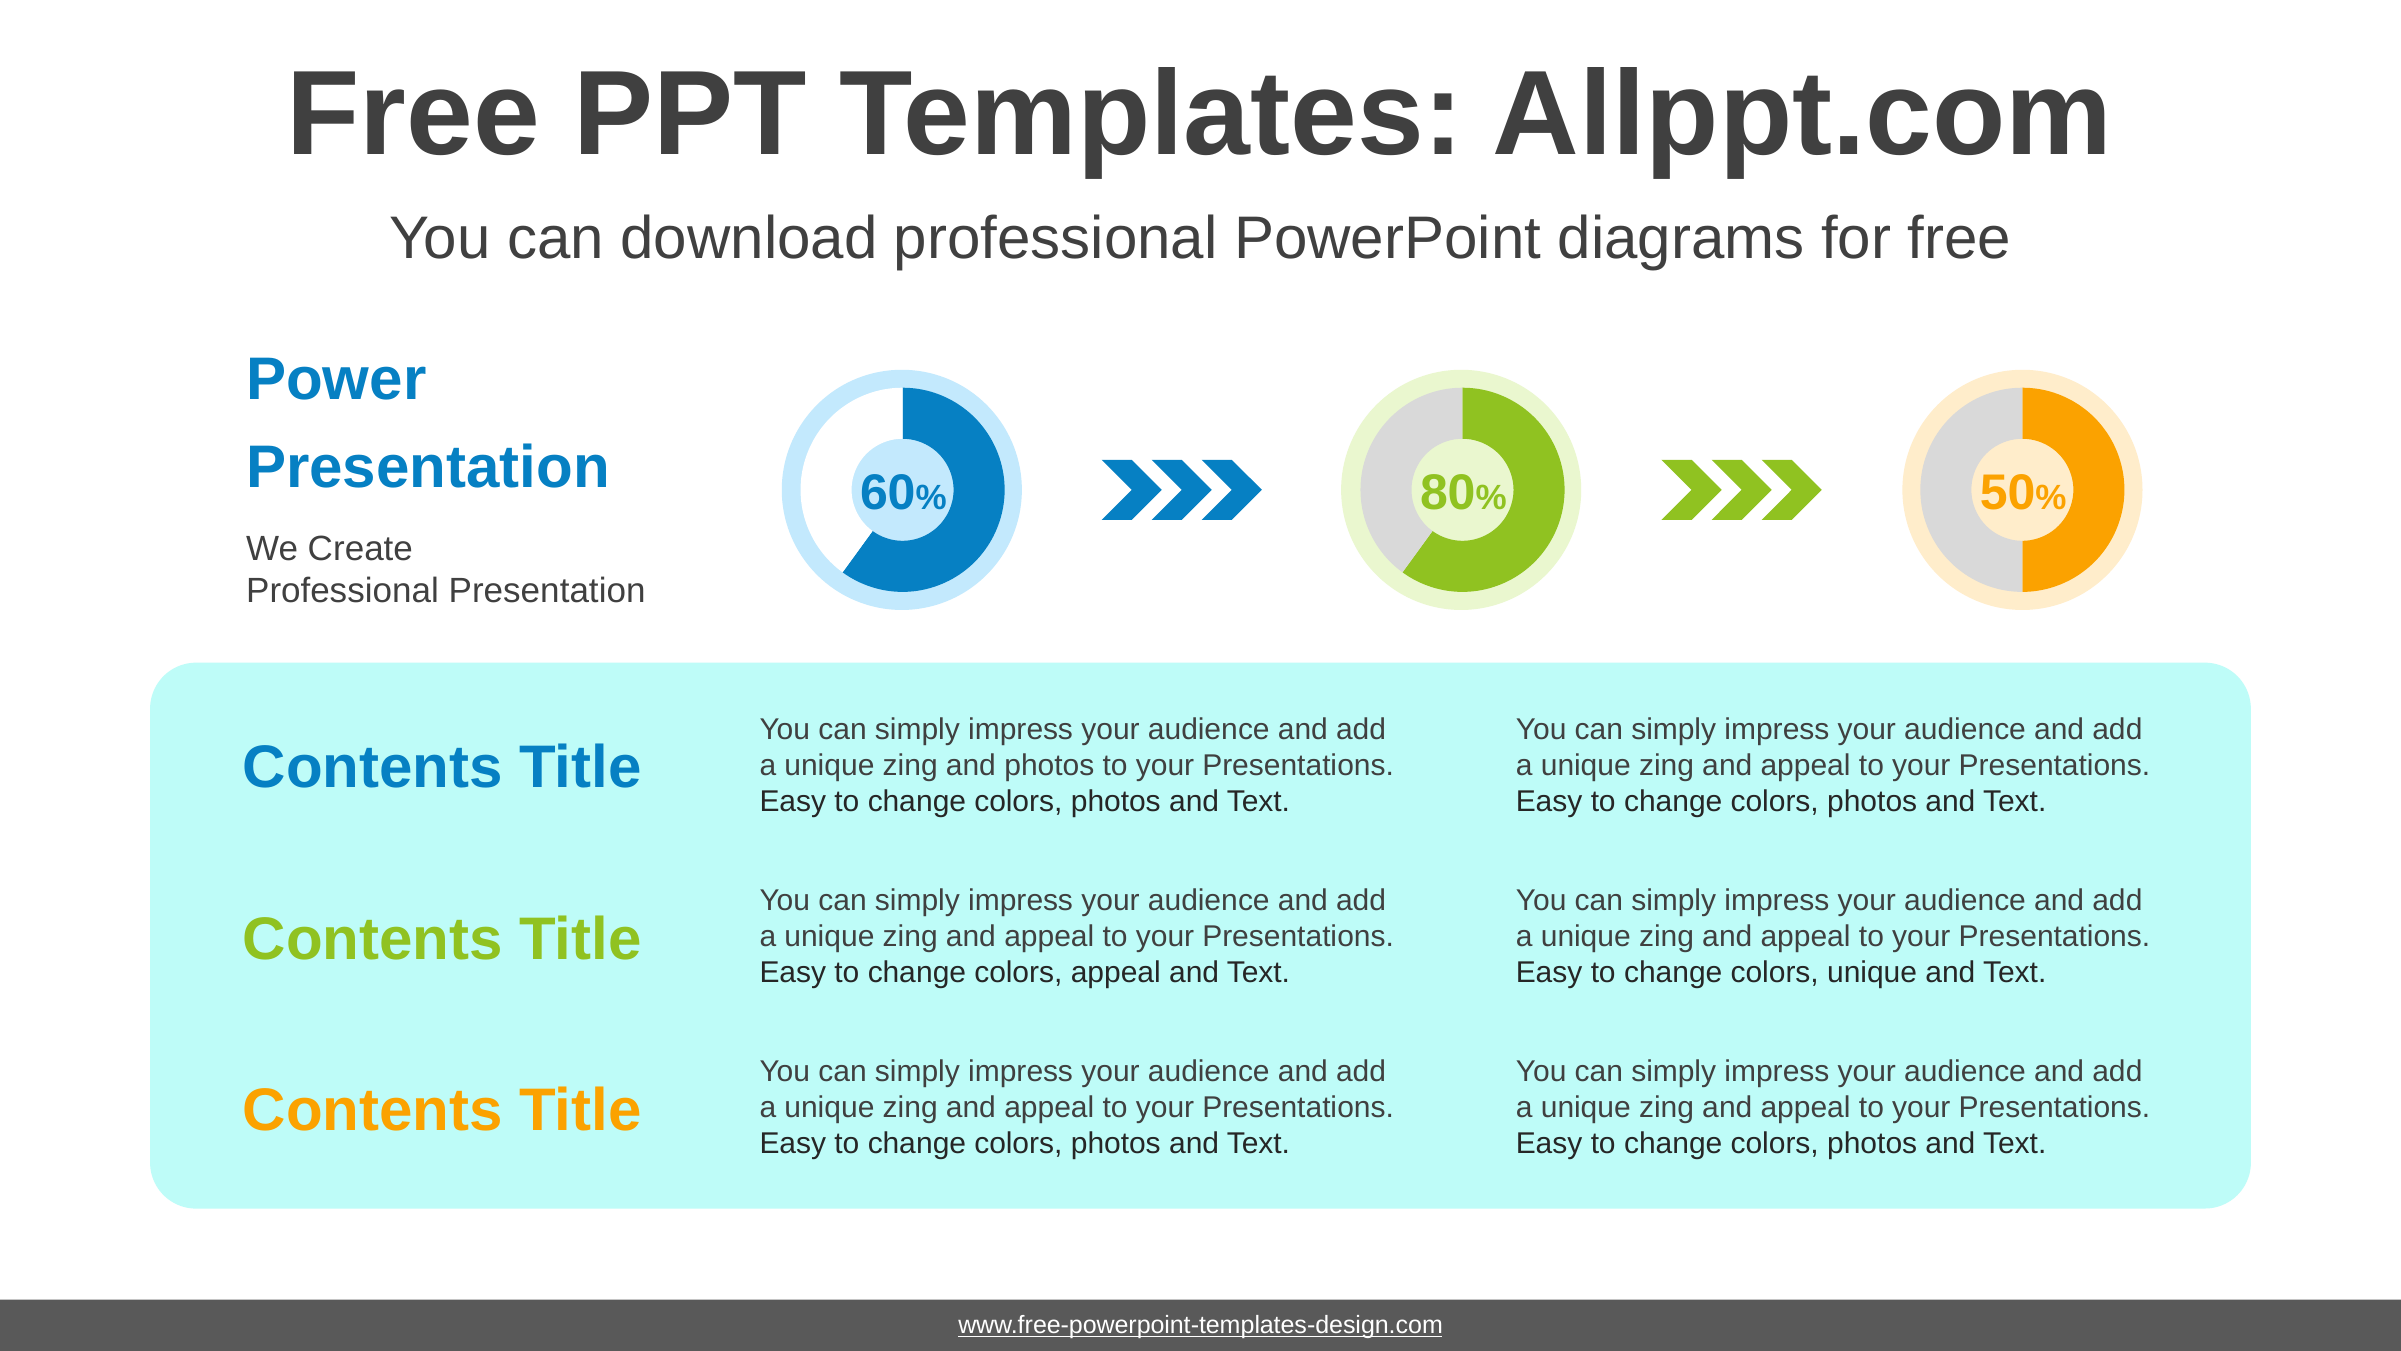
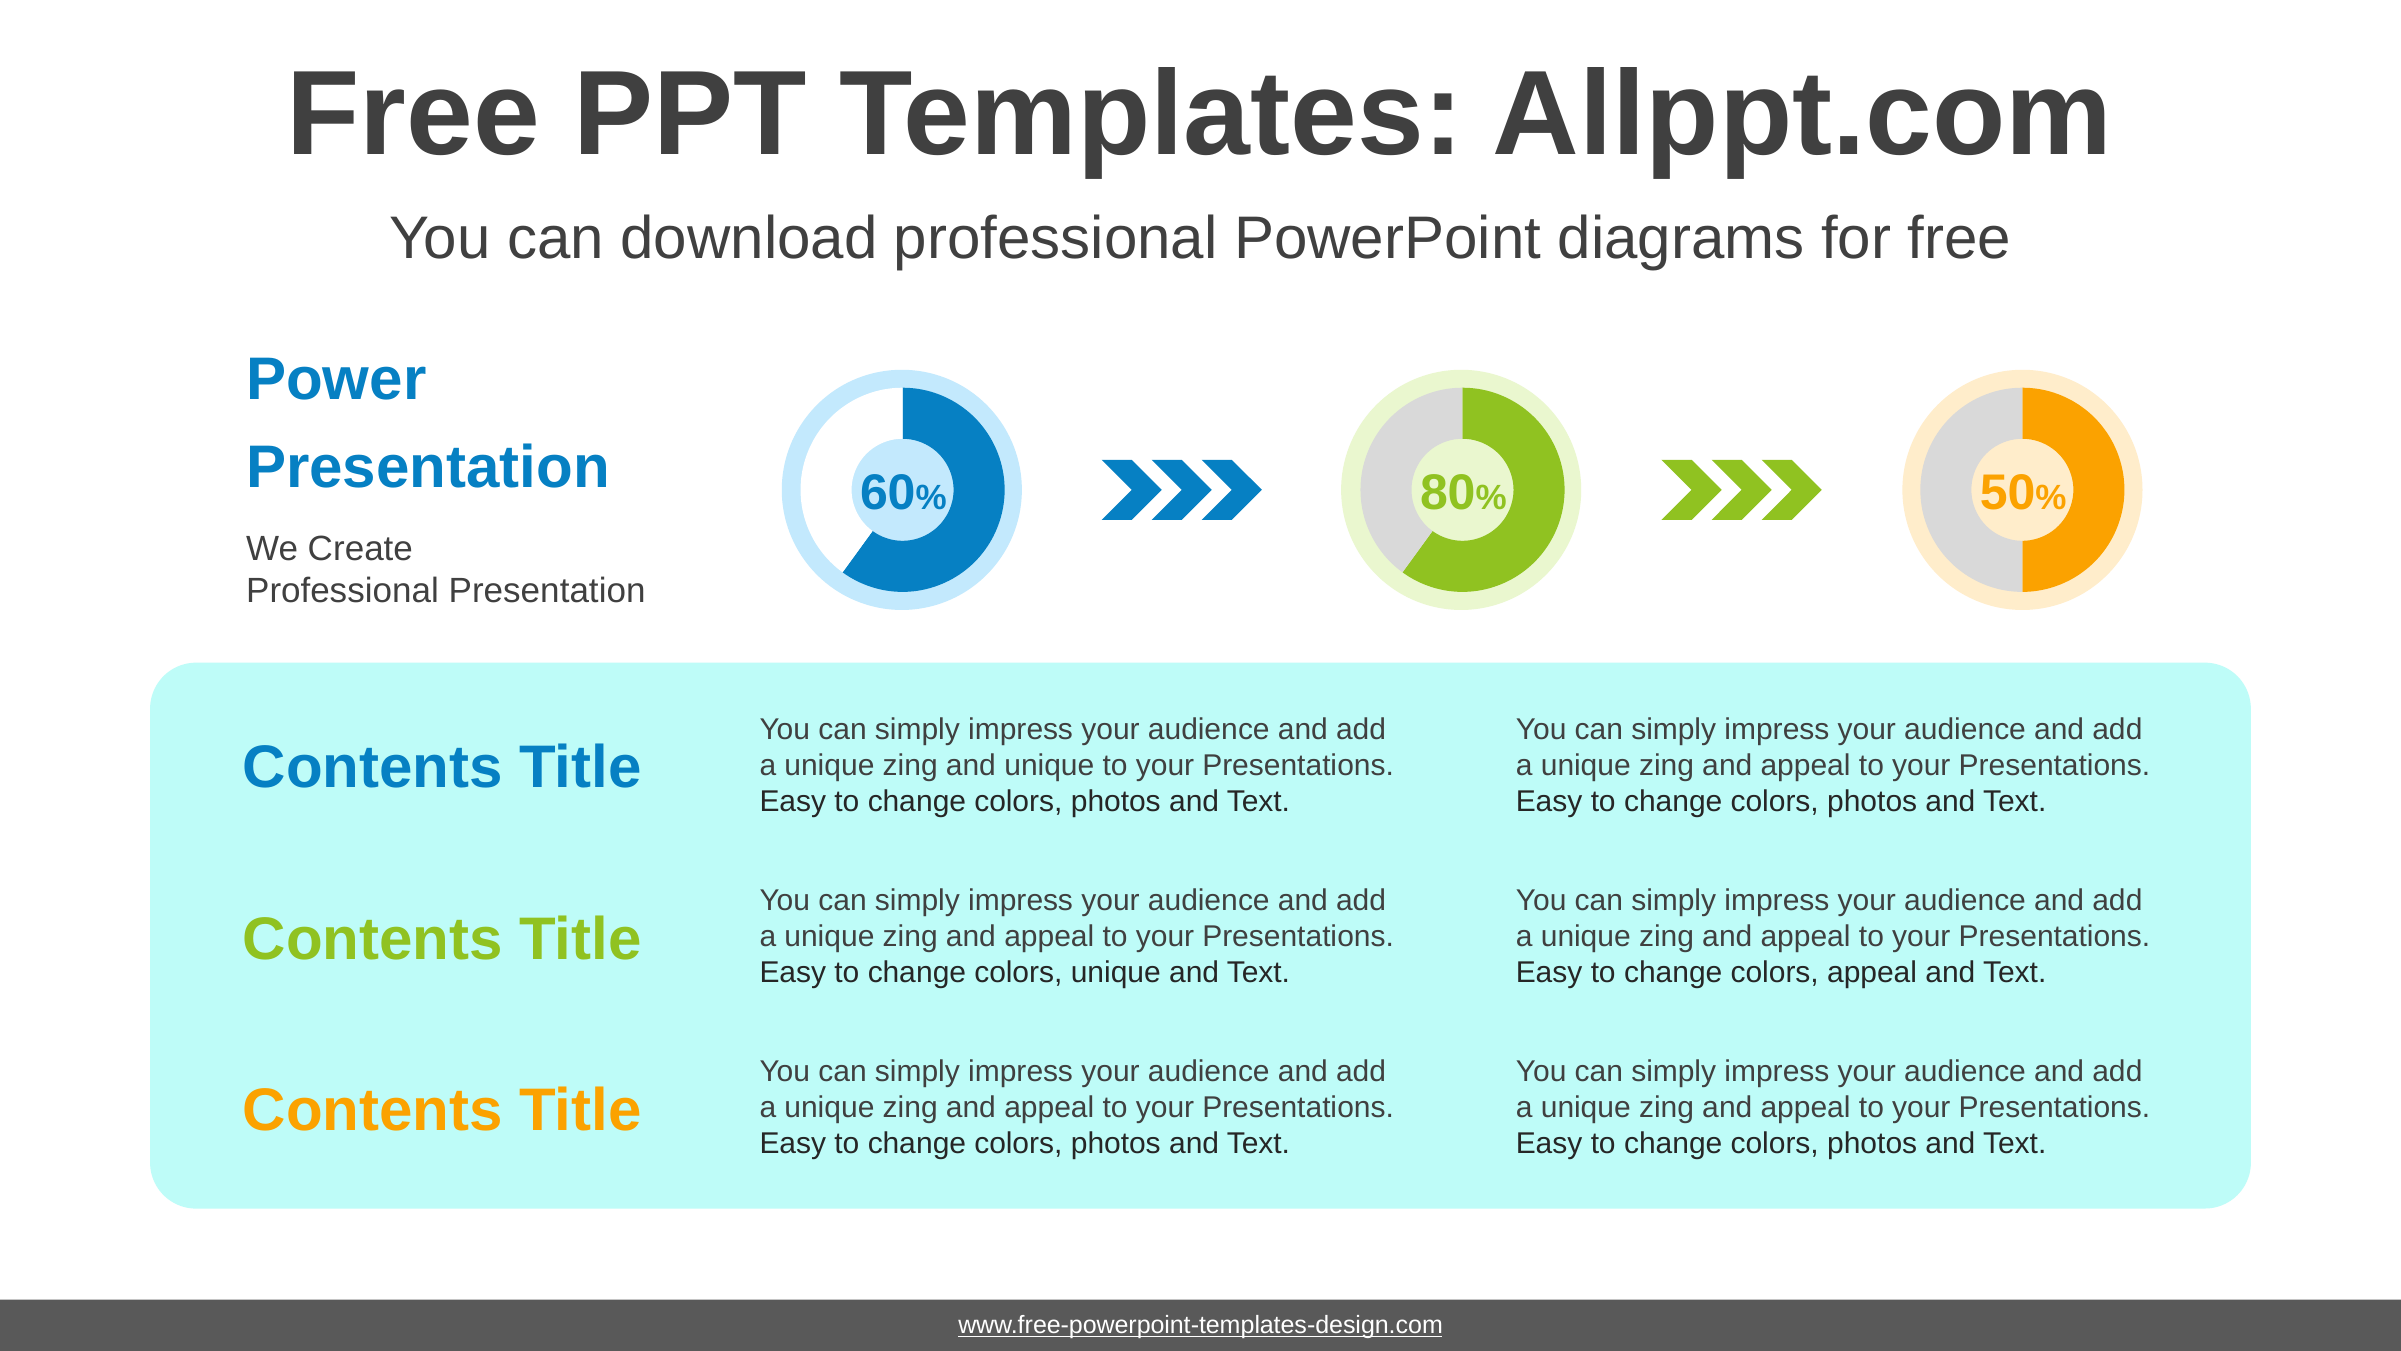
and photos: photos -> unique (1049, 766)
colors appeal: appeal -> unique (1116, 973)
colors unique: unique -> appeal (1872, 973)
